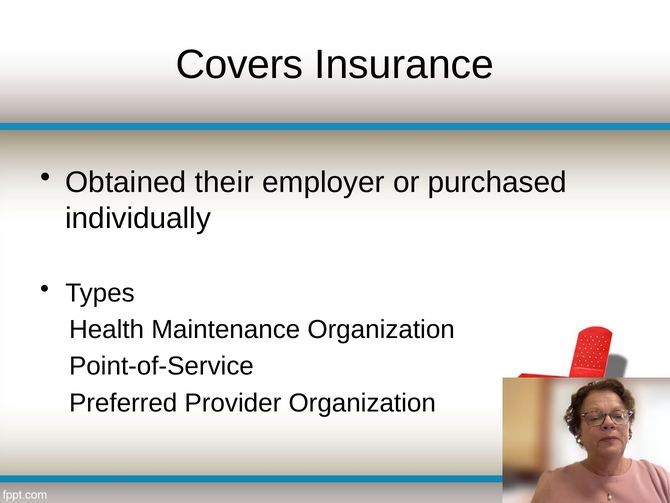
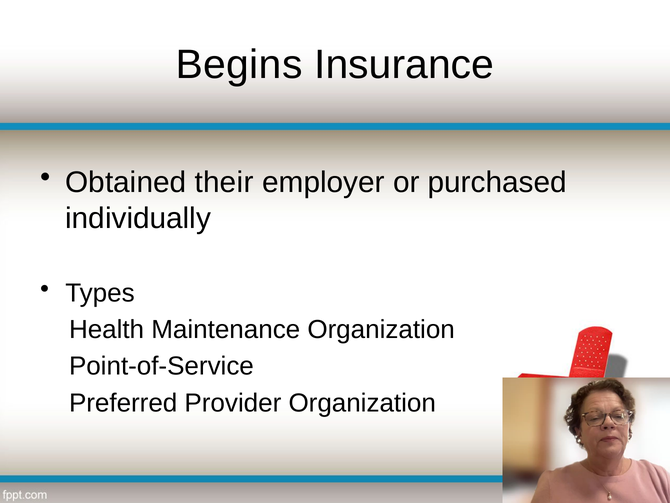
Covers: Covers -> Begins (239, 65)
